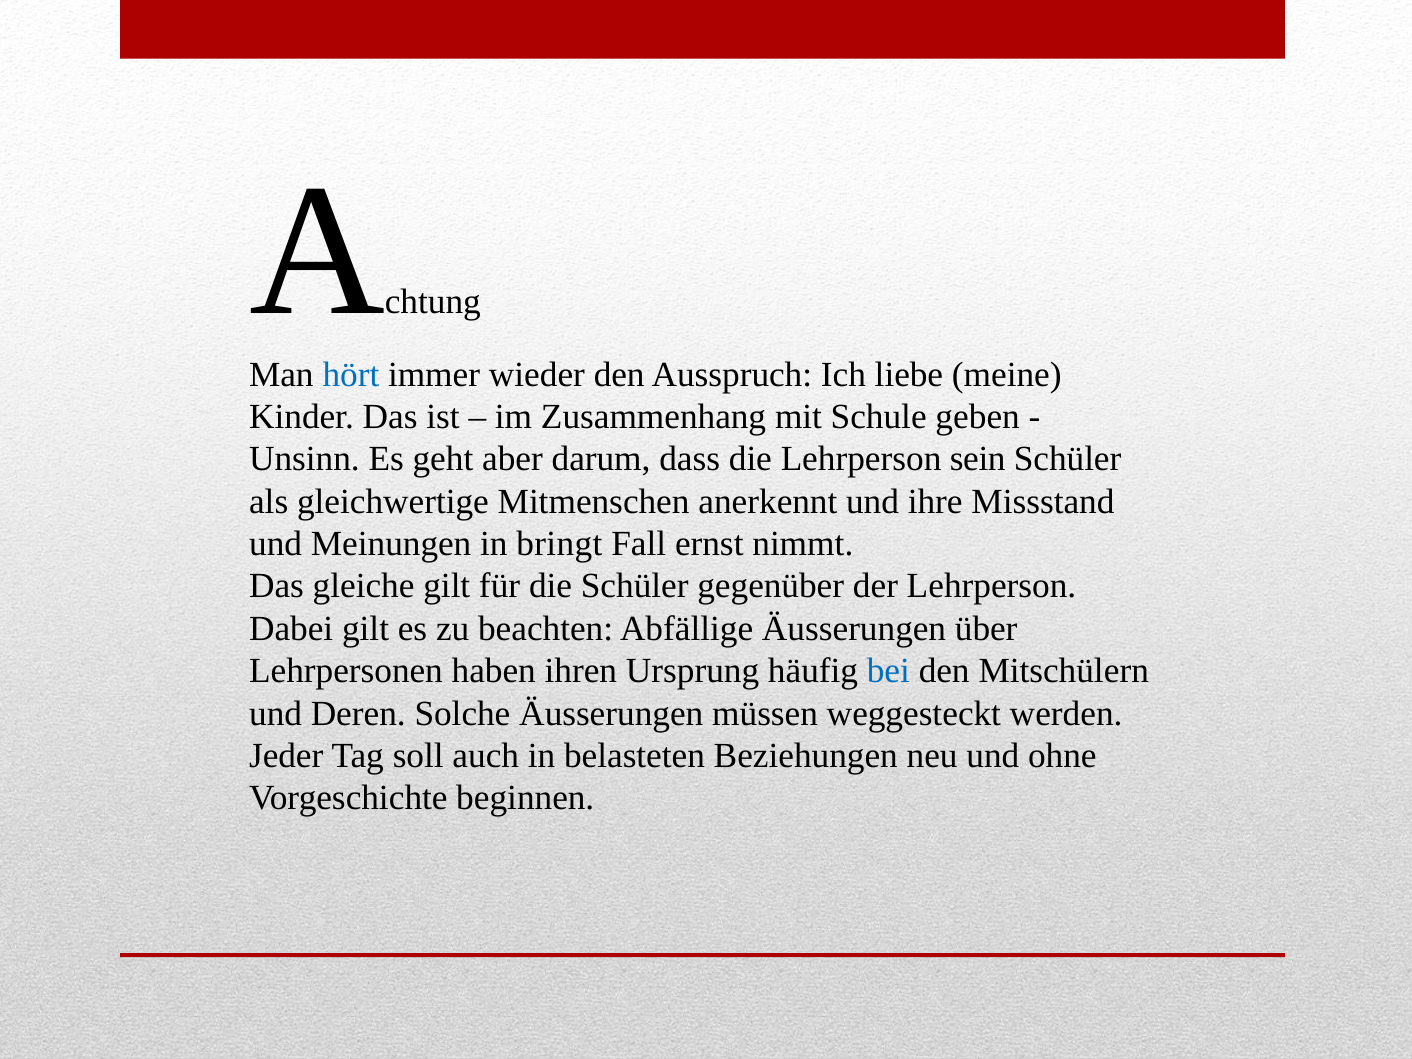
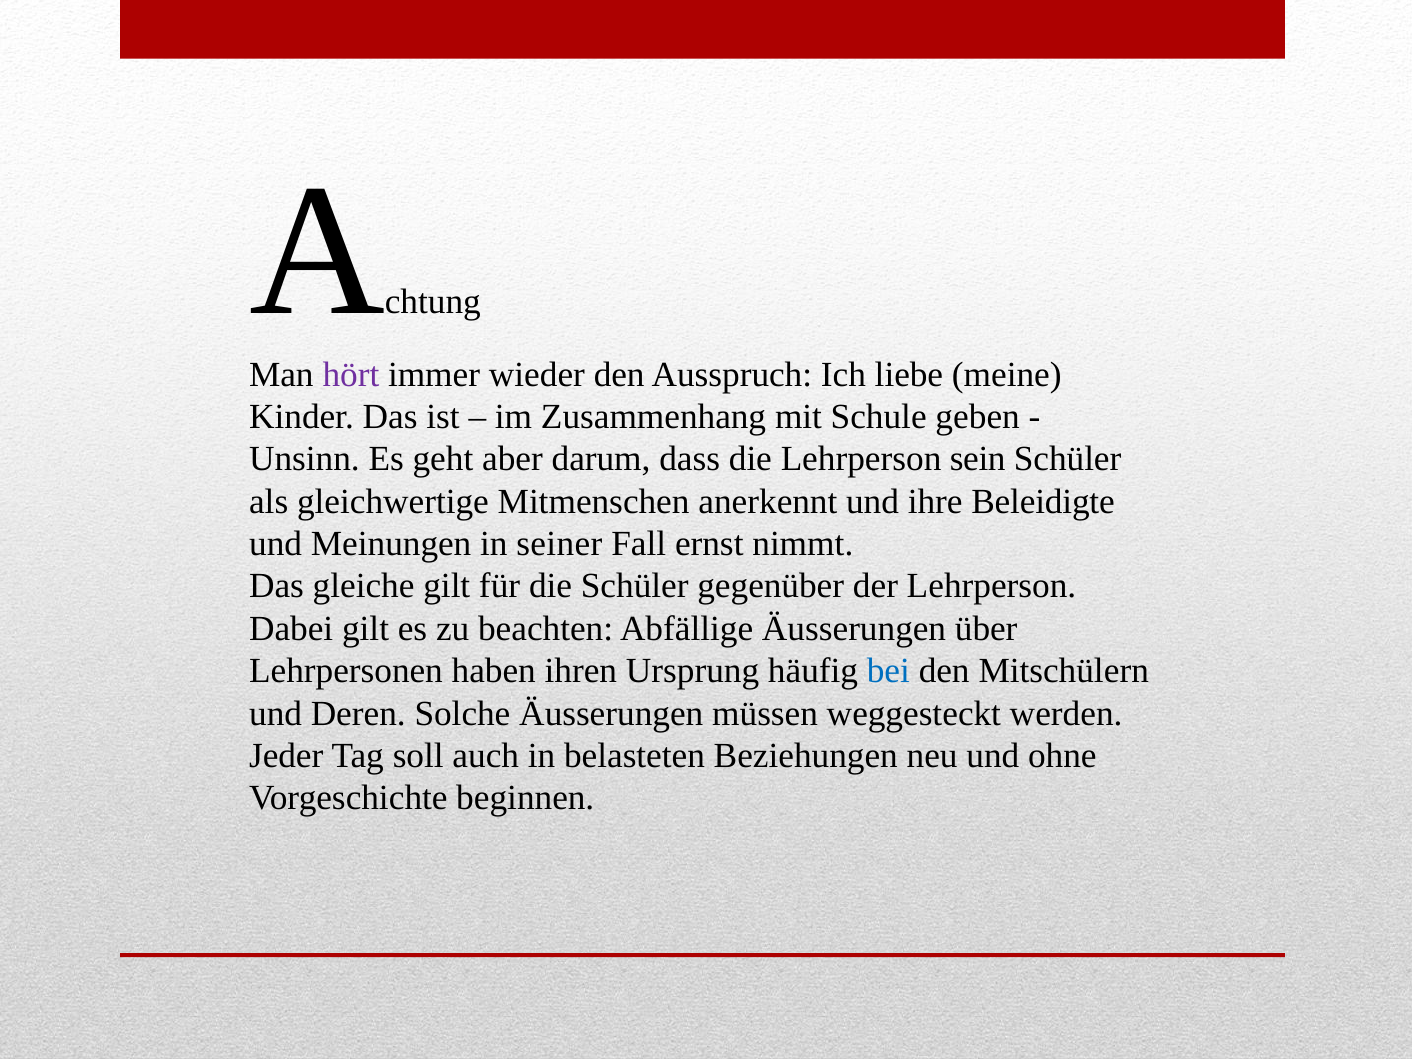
hört colour: blue -> purple (351, 375)
Missstand: Missstand -> Beleidigte (1043, 502)
bringt: bringt -> seiner (559, 544)
